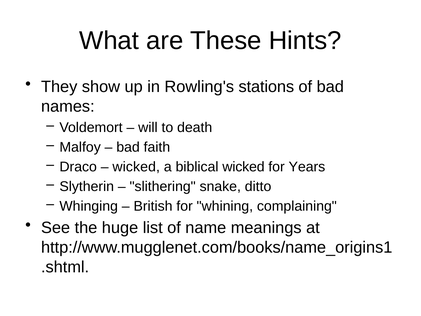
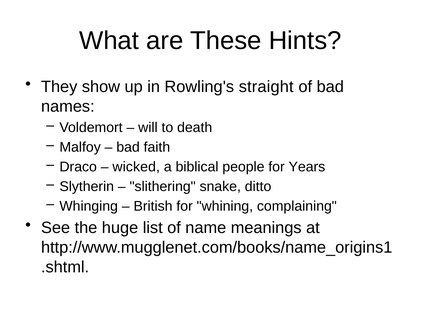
stations: stations -> straight (266, 87)
biblical wicked: wicked -> people (243, 167)
